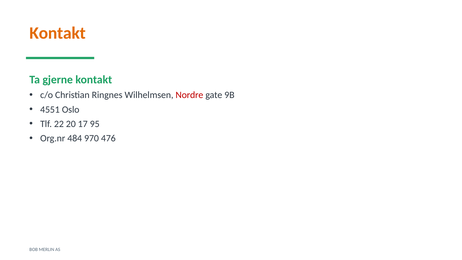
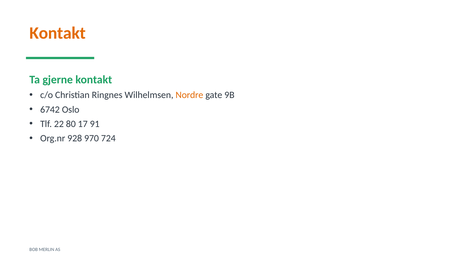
Nordre colour: red -> orange (189, 95)
4551: 4551 -> 6742 (50, 109)
20: 20 -> 80 (71, 124)
95: 95 -> 91 (95, 124)
484: 484 -> 928 (75, 138)
476: 476 -> 724 (108, 138)
